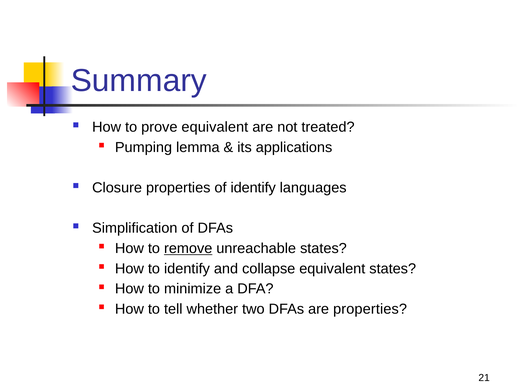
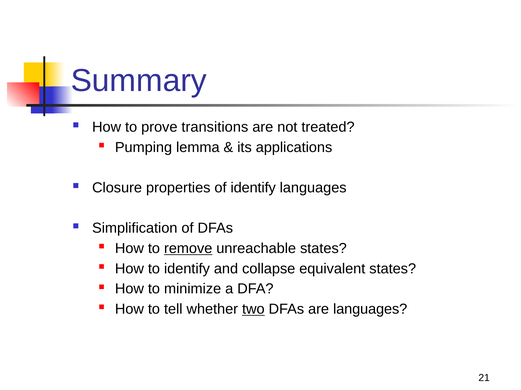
prove equivalent: equivalent -> transitions (215, 127)
two underline: none -> present (253, 310)
are properties: properties -> languages (370, 310)
